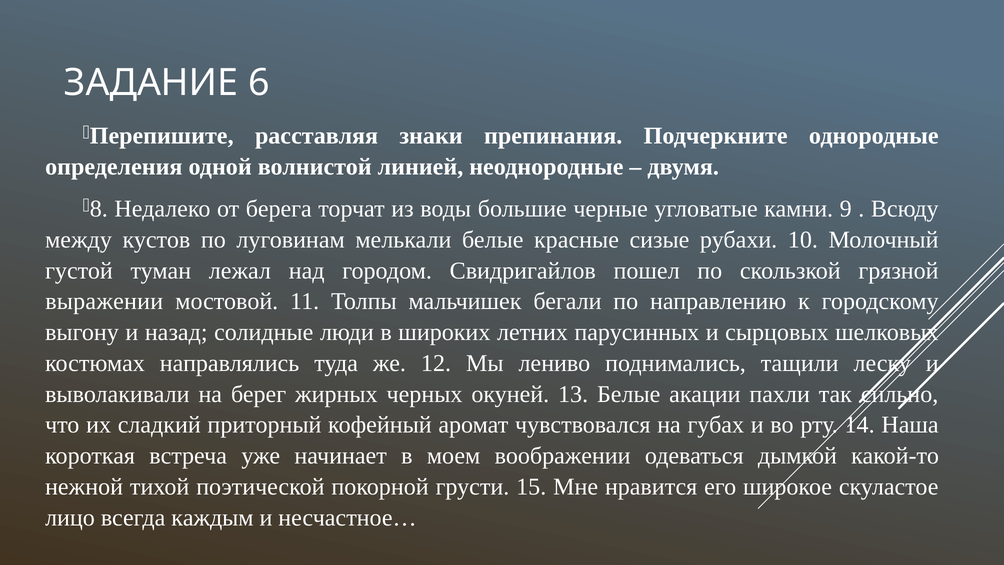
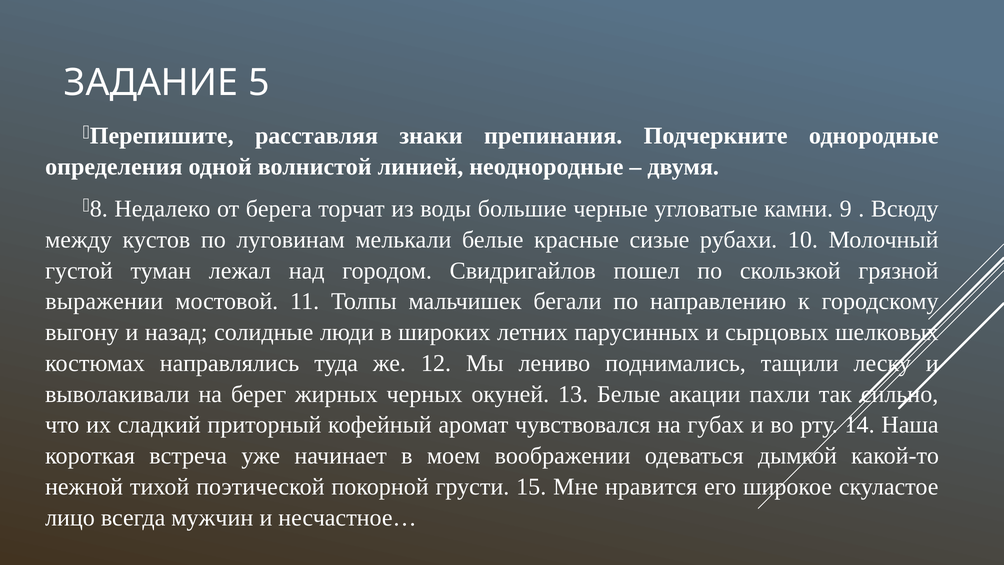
6: 6 -> 5 (259, 83)
каждым: каждым -> мужчин (212, 517)
